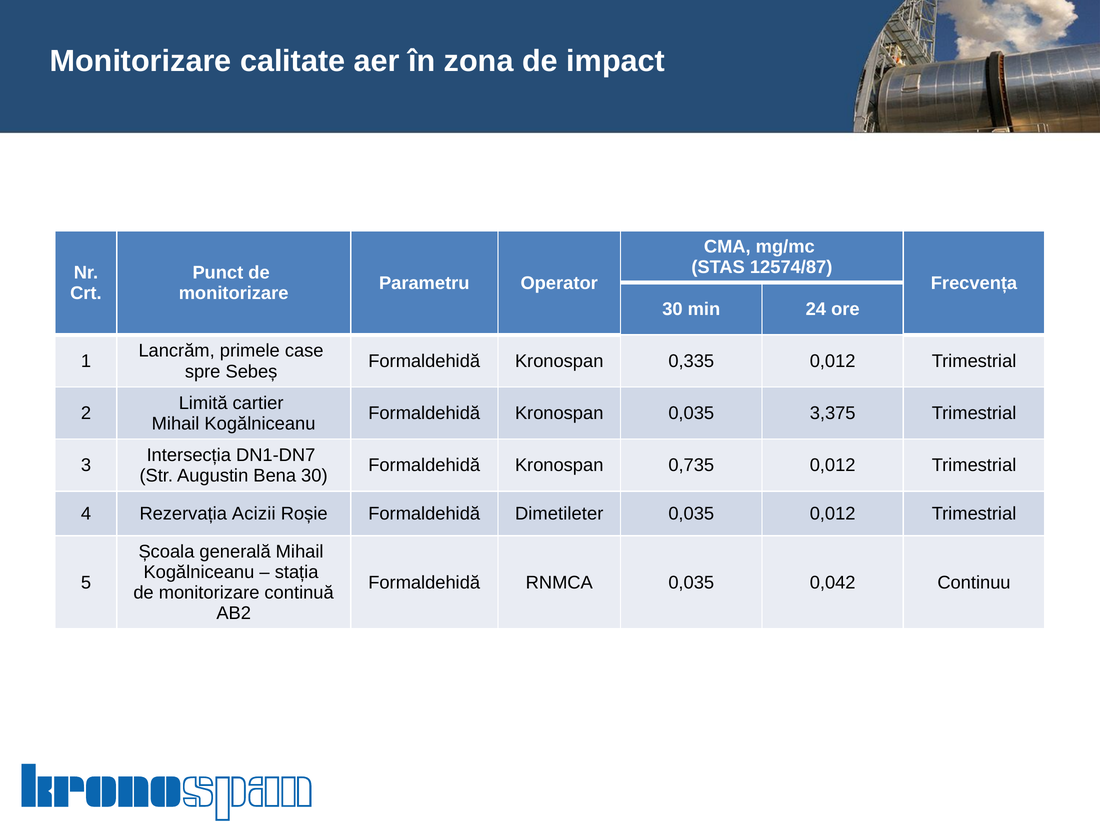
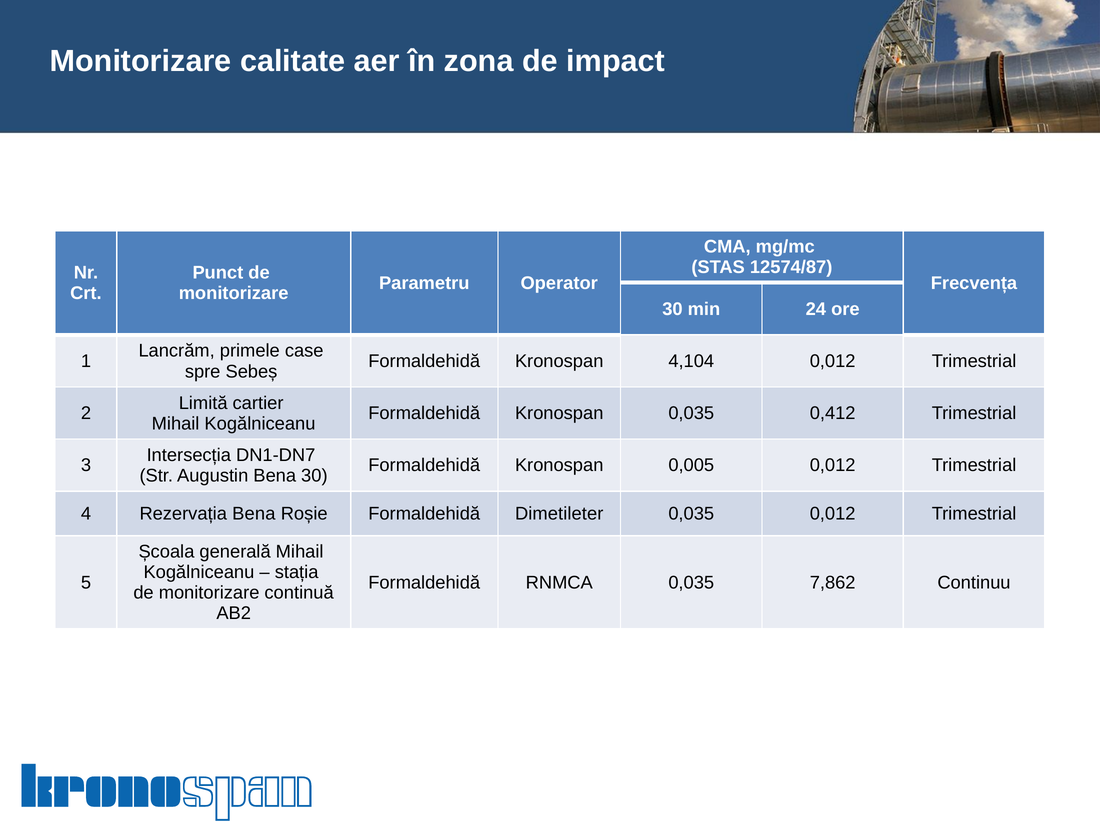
0,335: 0,335 -> 4,104 (691, 361)
3,375: 3,375 -> 0,412 (833, 413)
0,735: 0,735 -> 0,005 (691, 465)
Rezervația Acizii: Acizii -> Bena (254, 514)
0,042: 0,042 -> 7,862 (833, 583)
